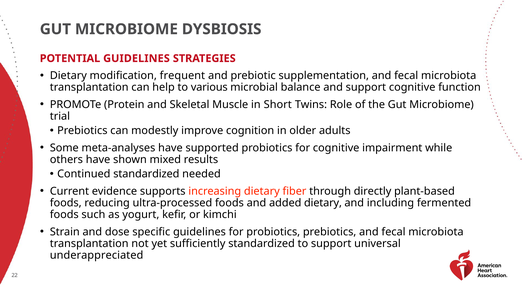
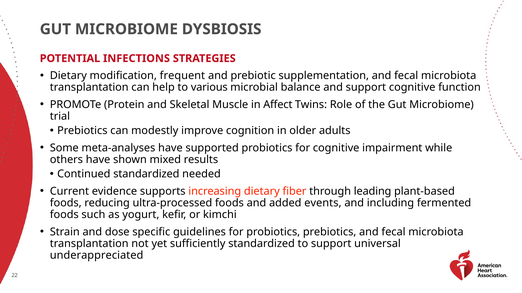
POTENTIAL GUIDELINES: GUIDELINES -> INFECTIONS (136, 59)
Short: Short -> Affect (278, 105)
directly: directly -> leading (373, 192)
added dietary: dietary -> events (323, 203)
